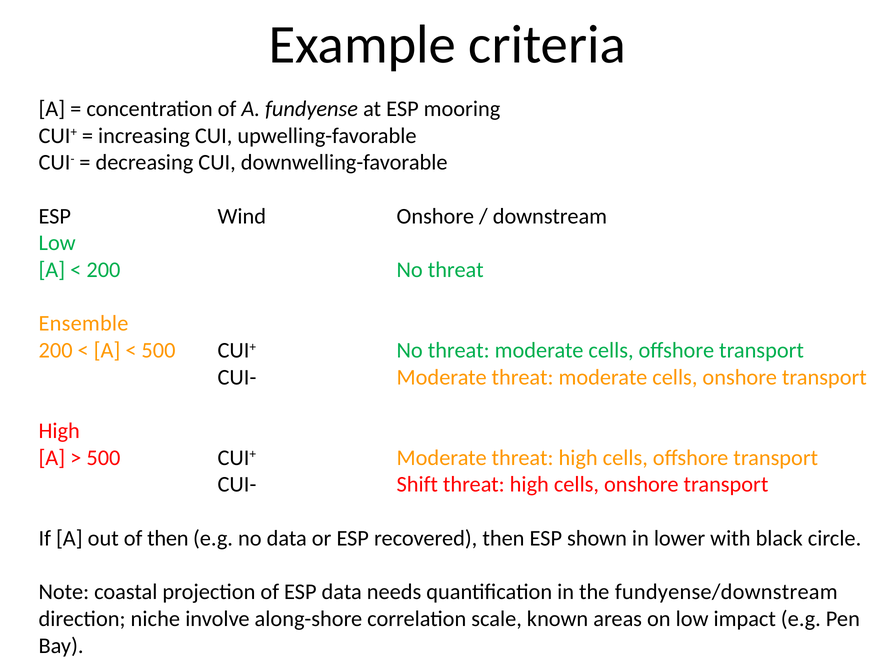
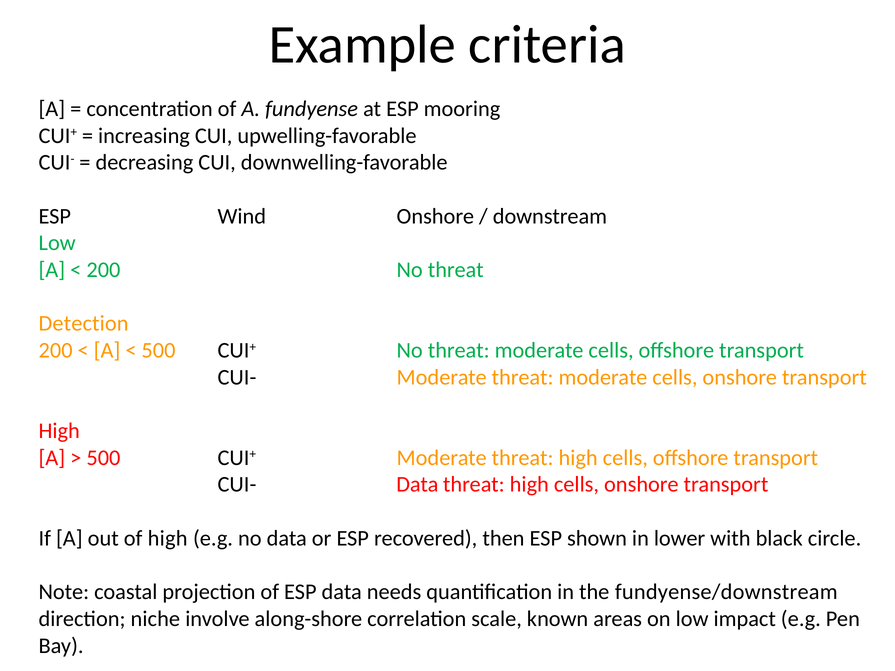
Ensemble: Ensemble -> Detection (84, 324)
CUI- Shift: Shift -> Data (417, 485)
of then: then -> high (168, 538)
